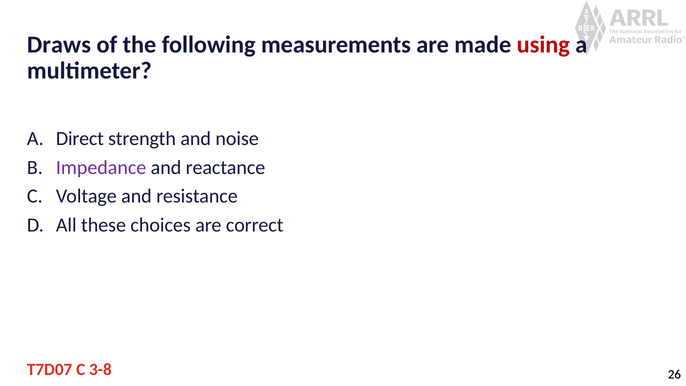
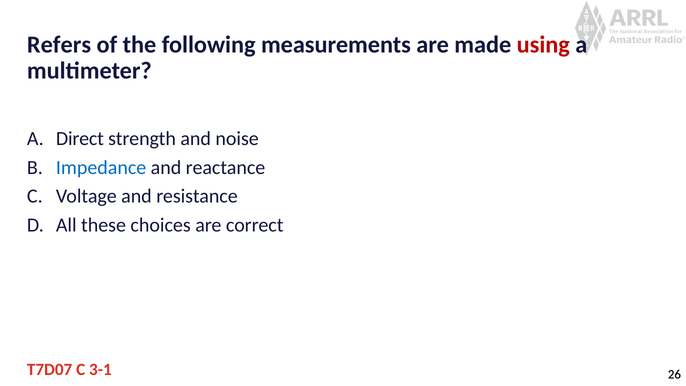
Draws: Draws -> Refers (59, 45)
Impedance colour: purple -> blue (101, 167)
3-8: 3-8 -> 3-1 (100, 369)
